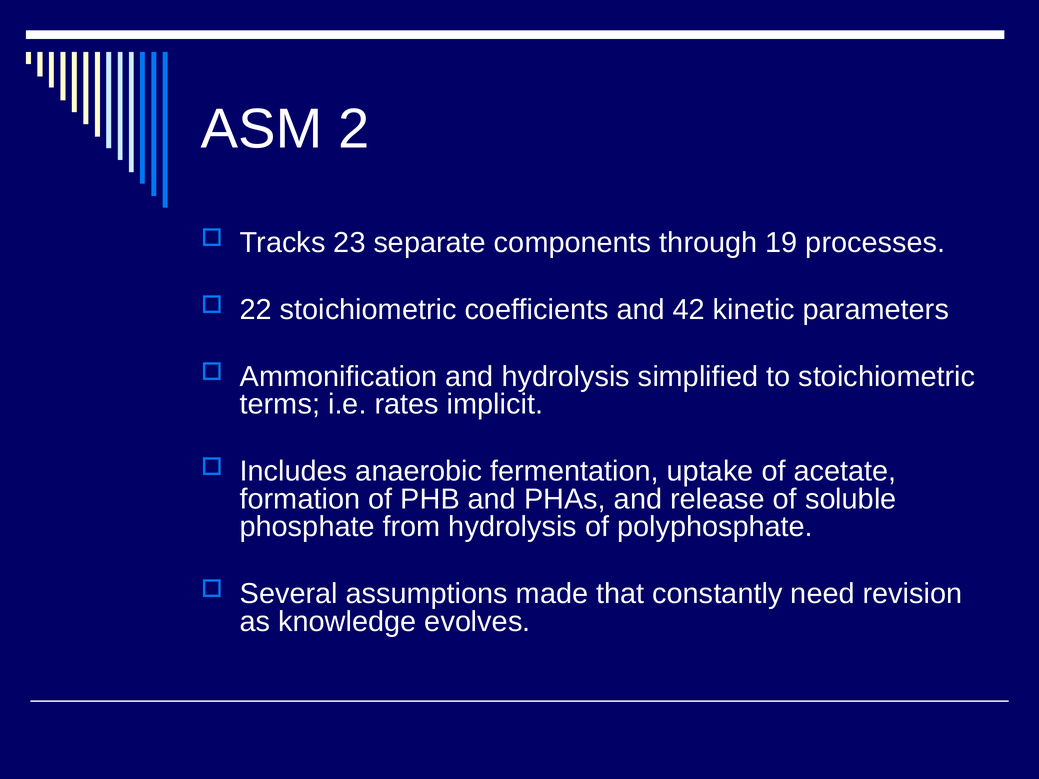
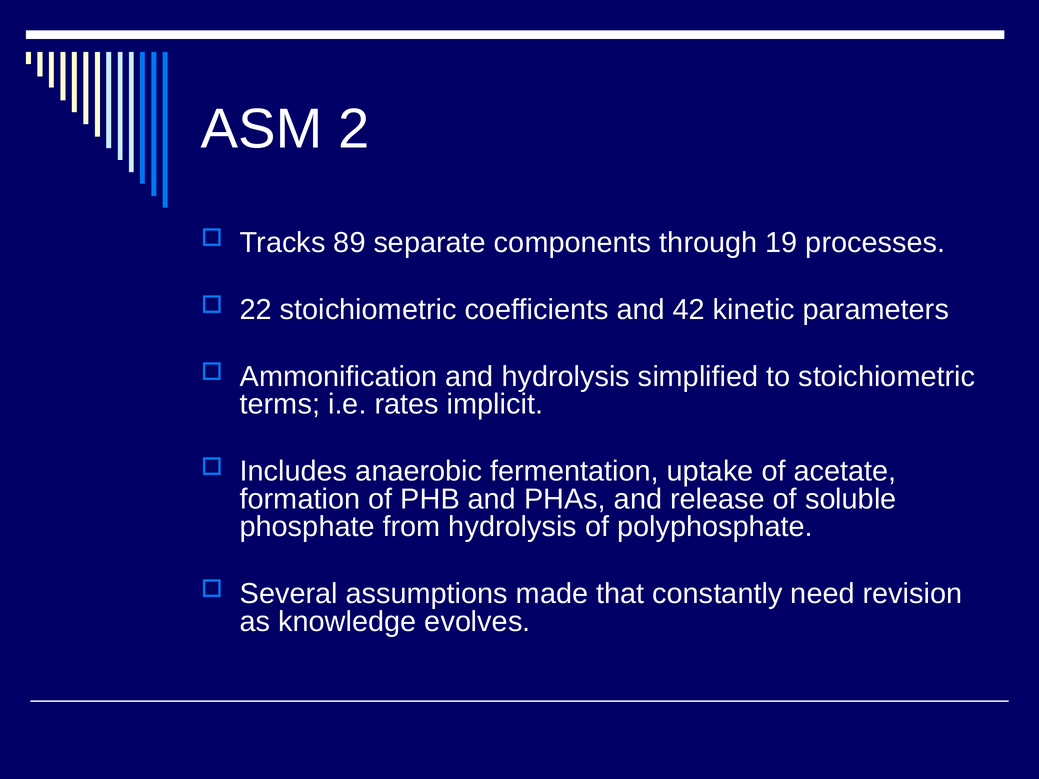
23: 23 -> 89 (350, 243)
